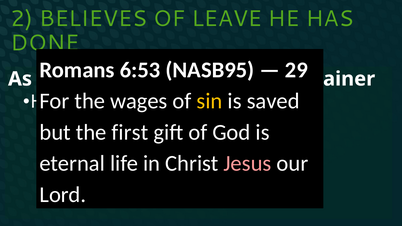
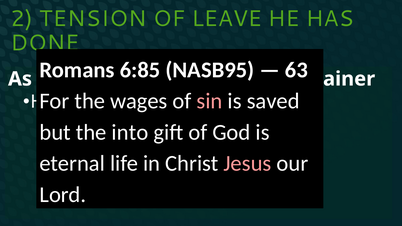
BELIEVES: BELIEVES -> TENSION (93, 19)
6:53: 6:53 -> 6:85 (140, 70)
29: 29 -> 63 (296, 70)
sin colour: yellow -> pink (209, 101)
first: first -> into (130, 132)
